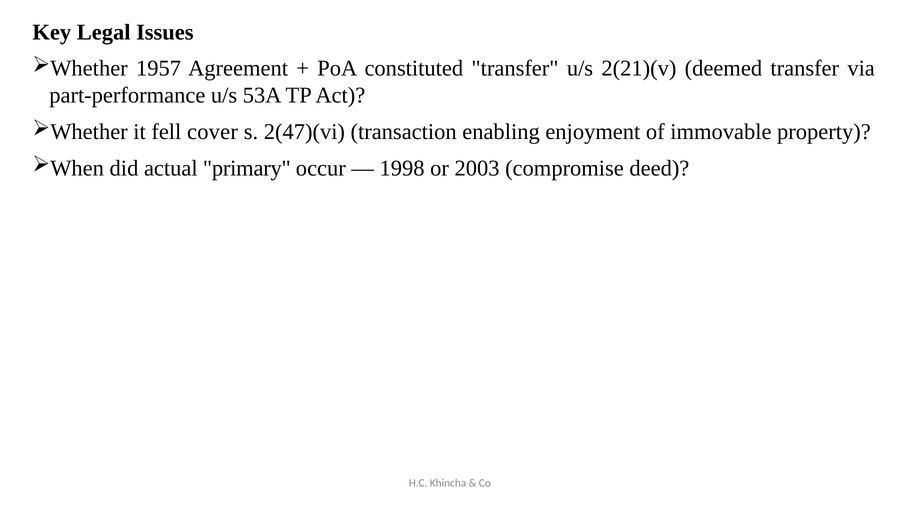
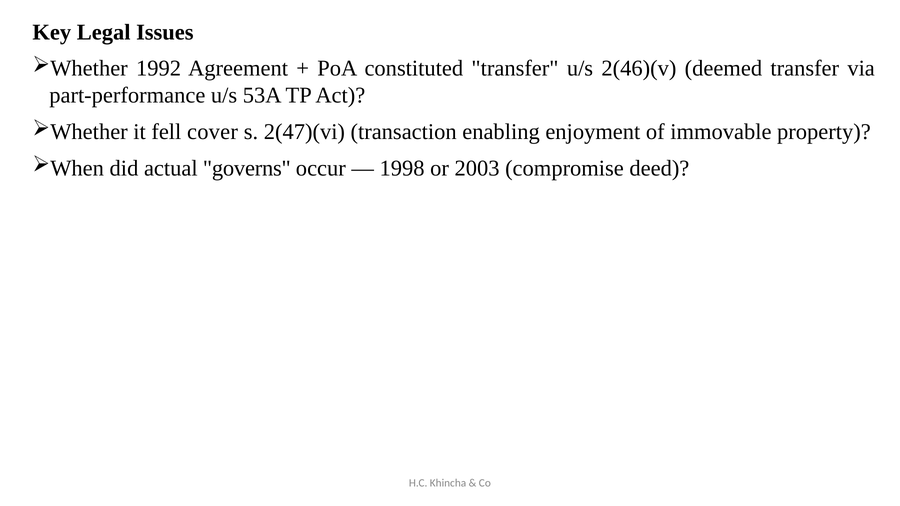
1957: 1957 -> 1992 (159, 68)
2(21)(v: 2(21)(v -> 2(46)(v (639, 68)
primary: primary -> governs (247, 168)
